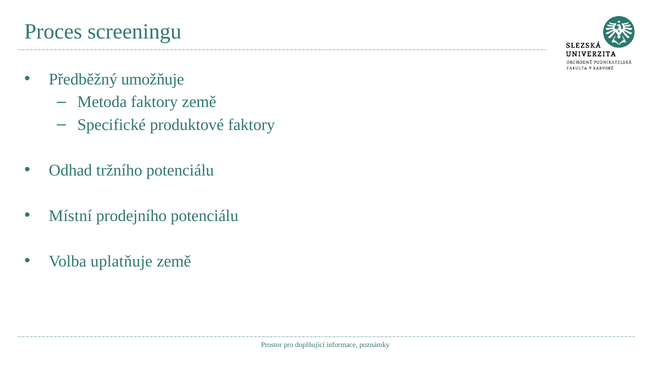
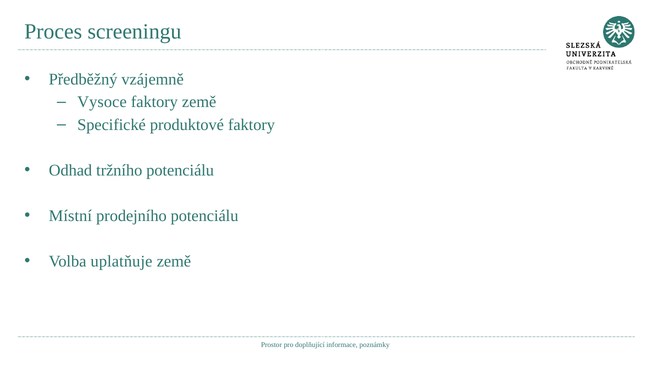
umožňuje: umožňuje -> vzájemně (153, 79)
Metoda: Metoda -> Vysoce (102, 102)
